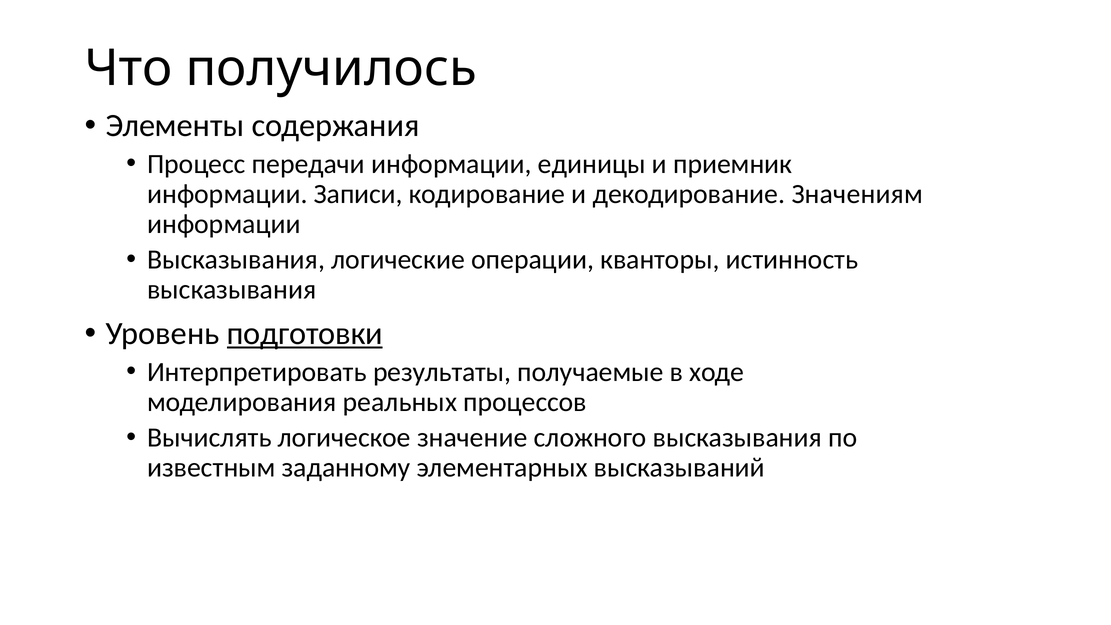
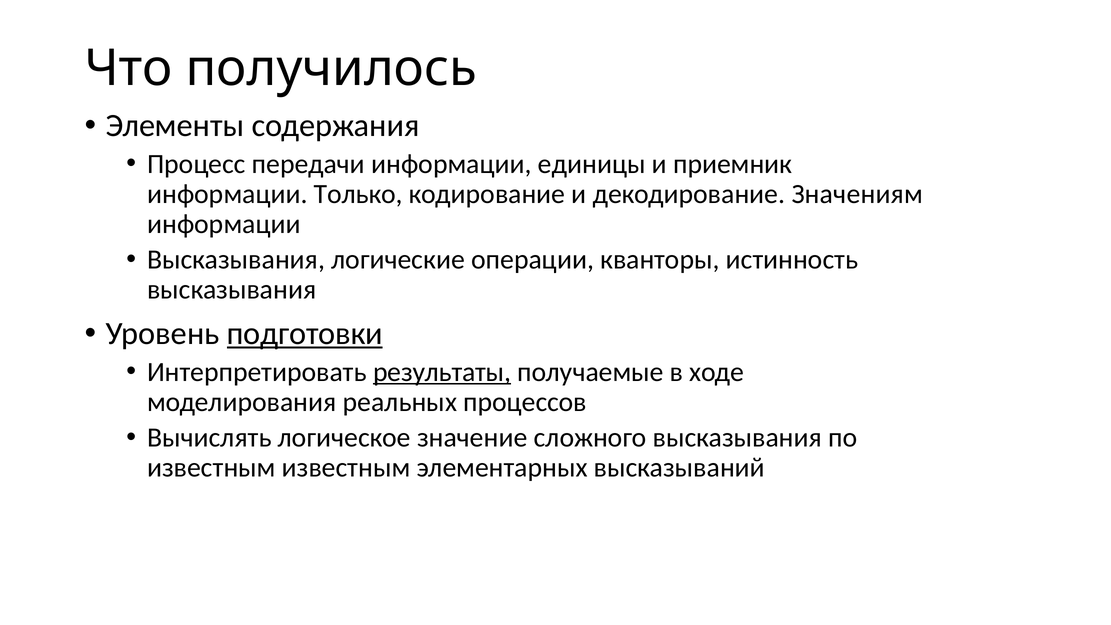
Записи: Записи -> Только (358, 194)
результаты underline: none -> present (442, 372)
известным заданному: заданному -> известным (346, 468)
